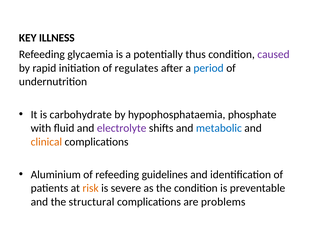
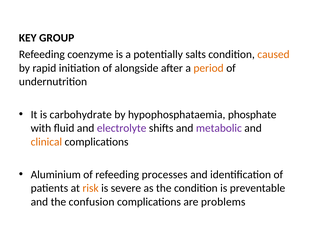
ILLNESS: ILLNESS -> GROUP (57, 38)
glycaemia: glycaemia -> coenzyme (90, 54)
thus: thus -> salts (196, 54)
caused colour: purple -> orange (273, 54)
regulates: regulates -> alongside (137, 68)
period colour: blue -> orange (209, 68)
metabolic colour: blue -> purple (219, 128)
guidelines: guidelines -> processes (165, 175)
structural: structural -> confusion (92, 202)
